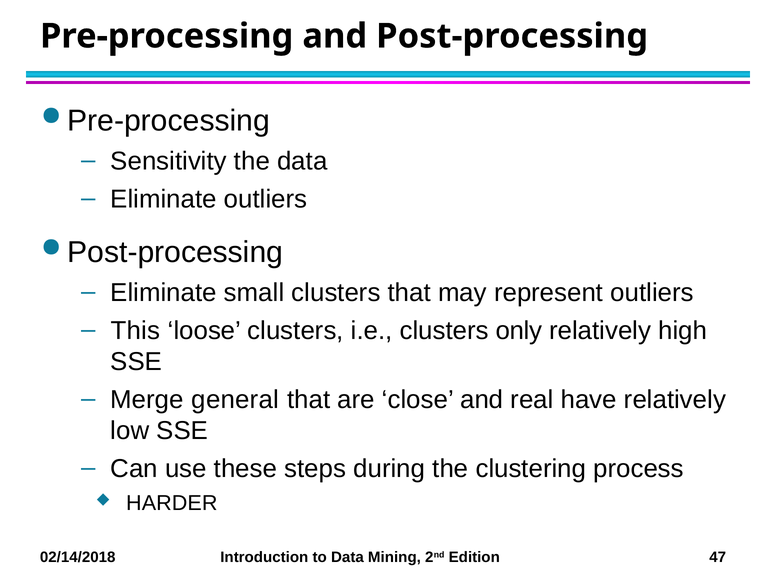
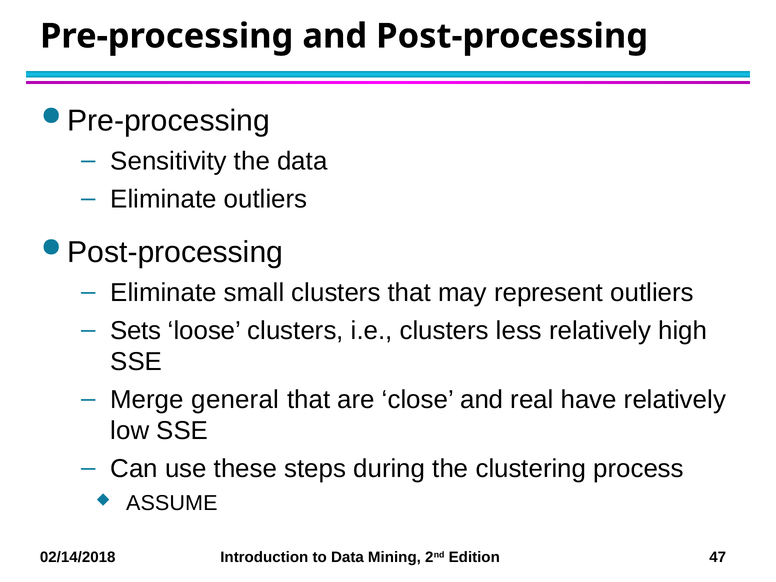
This: This -> Sets (136, 331)
only: only -> less (519, 331)
HARDER: HARDER -> ASSUME (172, 503)
